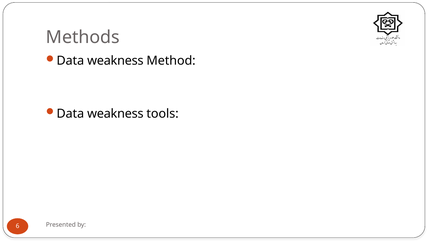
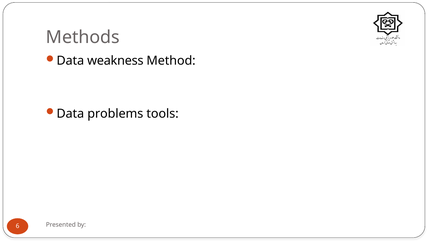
weakness: weakness -> problems (115, 114)
